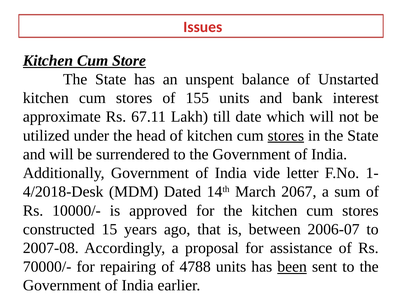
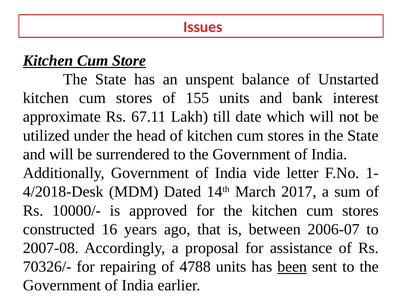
stores underline: present -> none (286, 136)
2067: 2067 -> 2017 (299, 192)
15: 15 -> 16 (109, 230)
70000/-: 70000/- -> 70326/- (47, 267)
